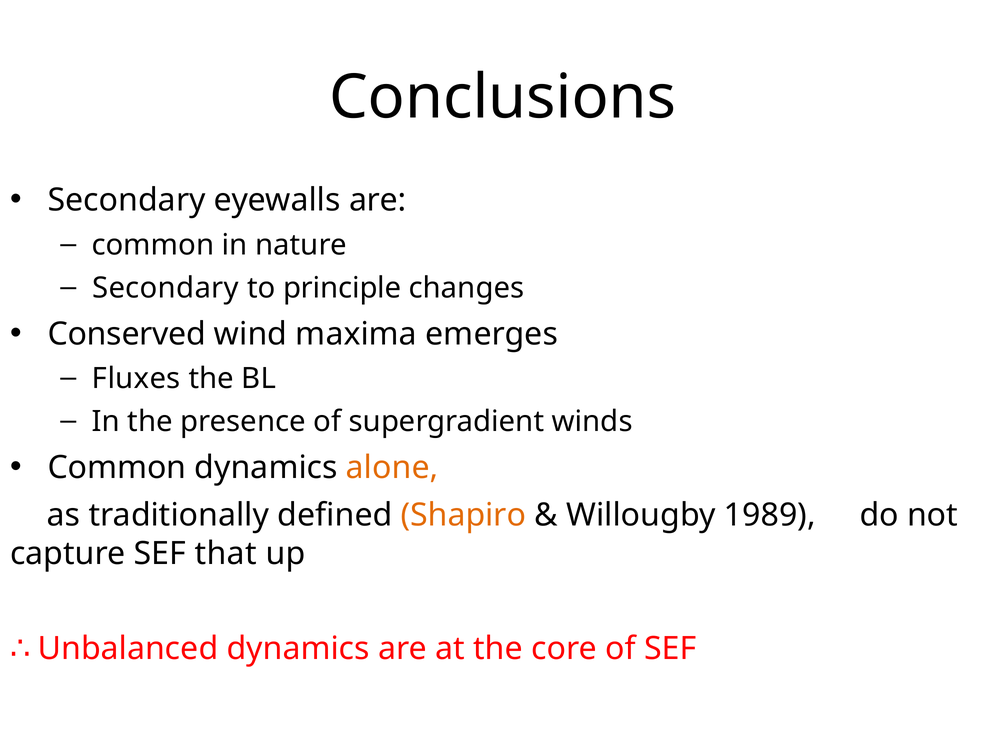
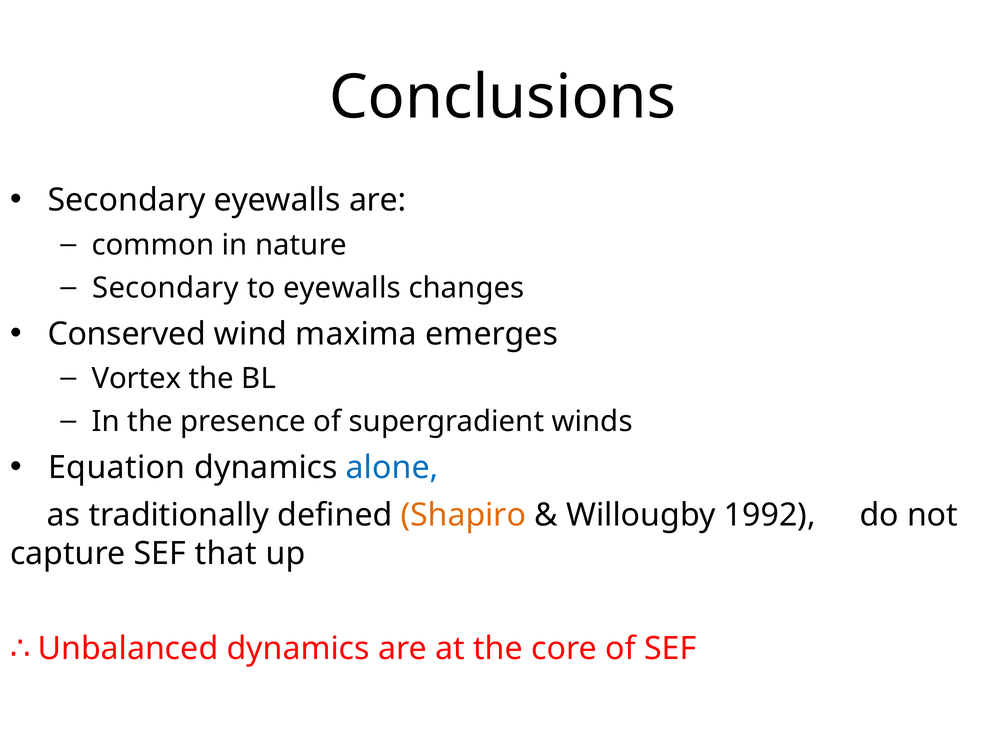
to principle: principle -> eyewalls (342, 288)
Fluxes: Fluxes -> Vortex (136, 378)
Common: Common -> Equation (117, 467)
alone colour: orange -> blue (392, 467)
1989: 1989 -> 1992 (770, 515)
